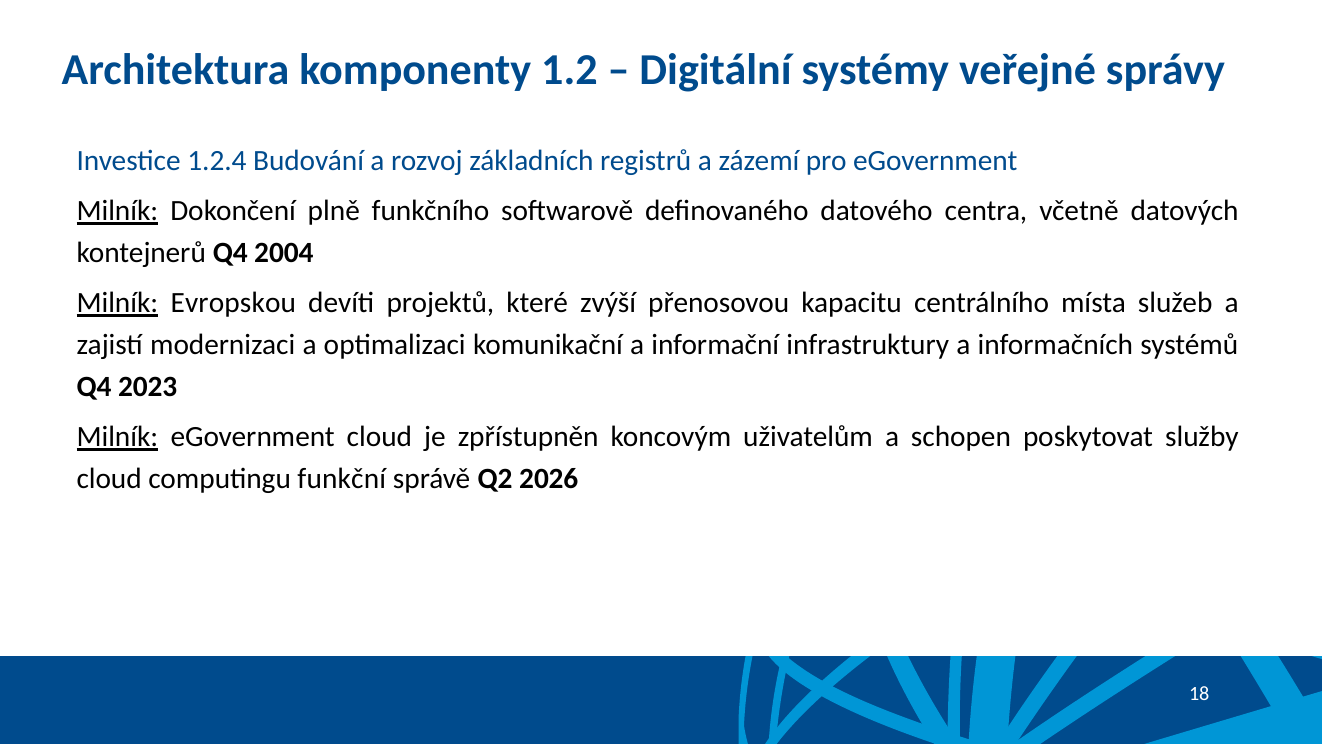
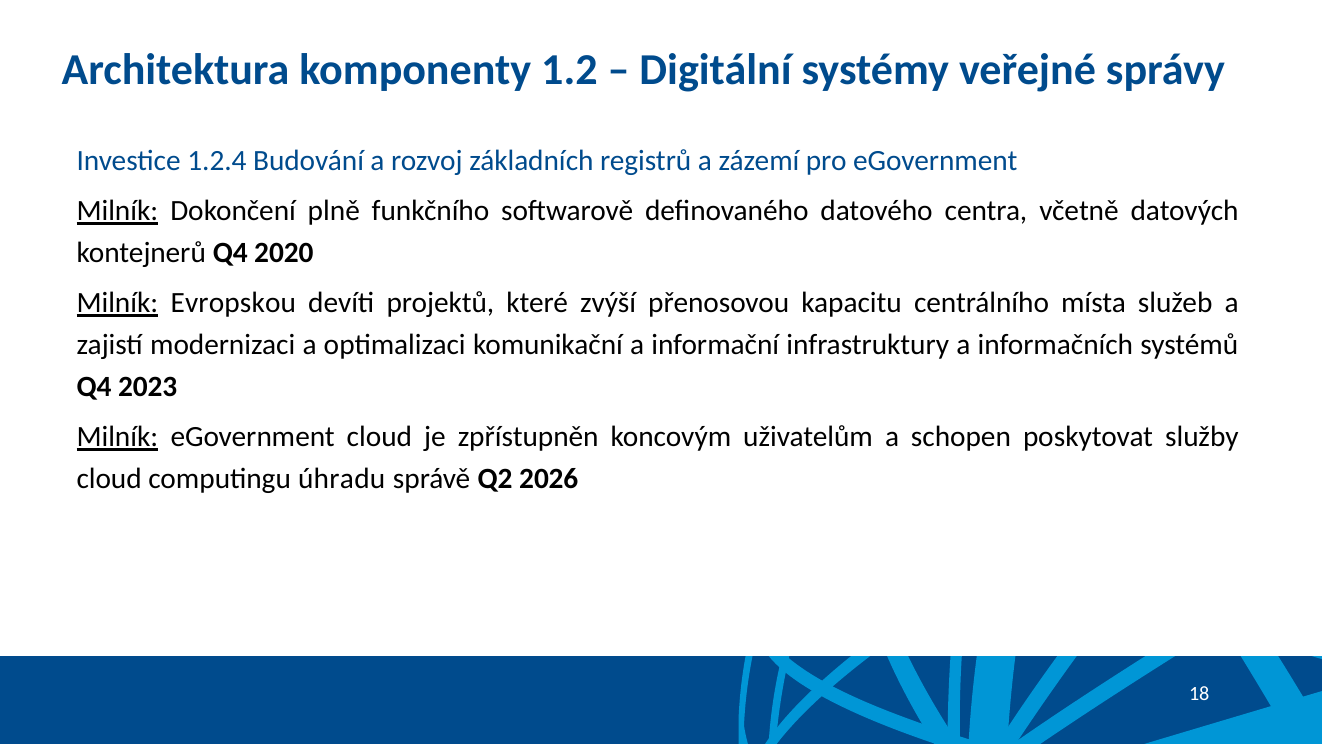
2004: 2004 -> 2020 (284, 253)
funkční: funkční -> úhradu (342, 479)
